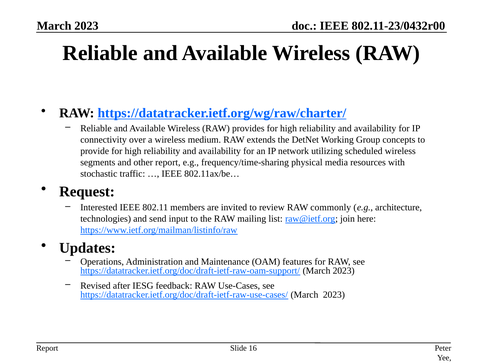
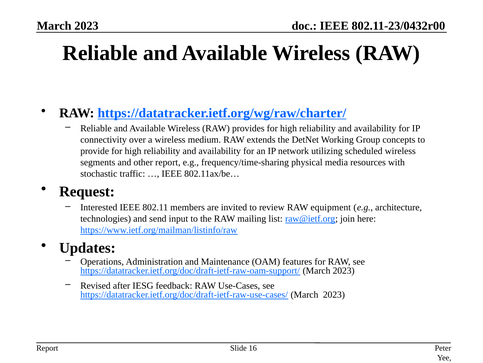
commonly: commonly -> equipment (331, 207)
